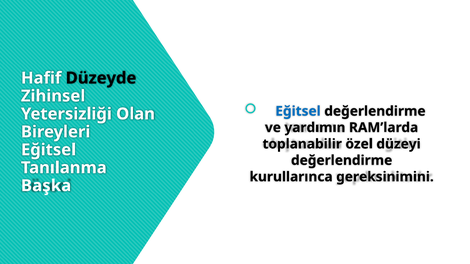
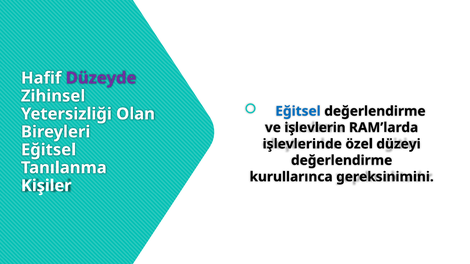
Düzeyde colour: black -> purple (101, 78)
yardımın: yardımın -> işlevlerin (315, 128)
toplanabilir: toplanabilir -> işlevlerinde (302, 144)
Başka: Başka -> Kişiler (46, 186)
